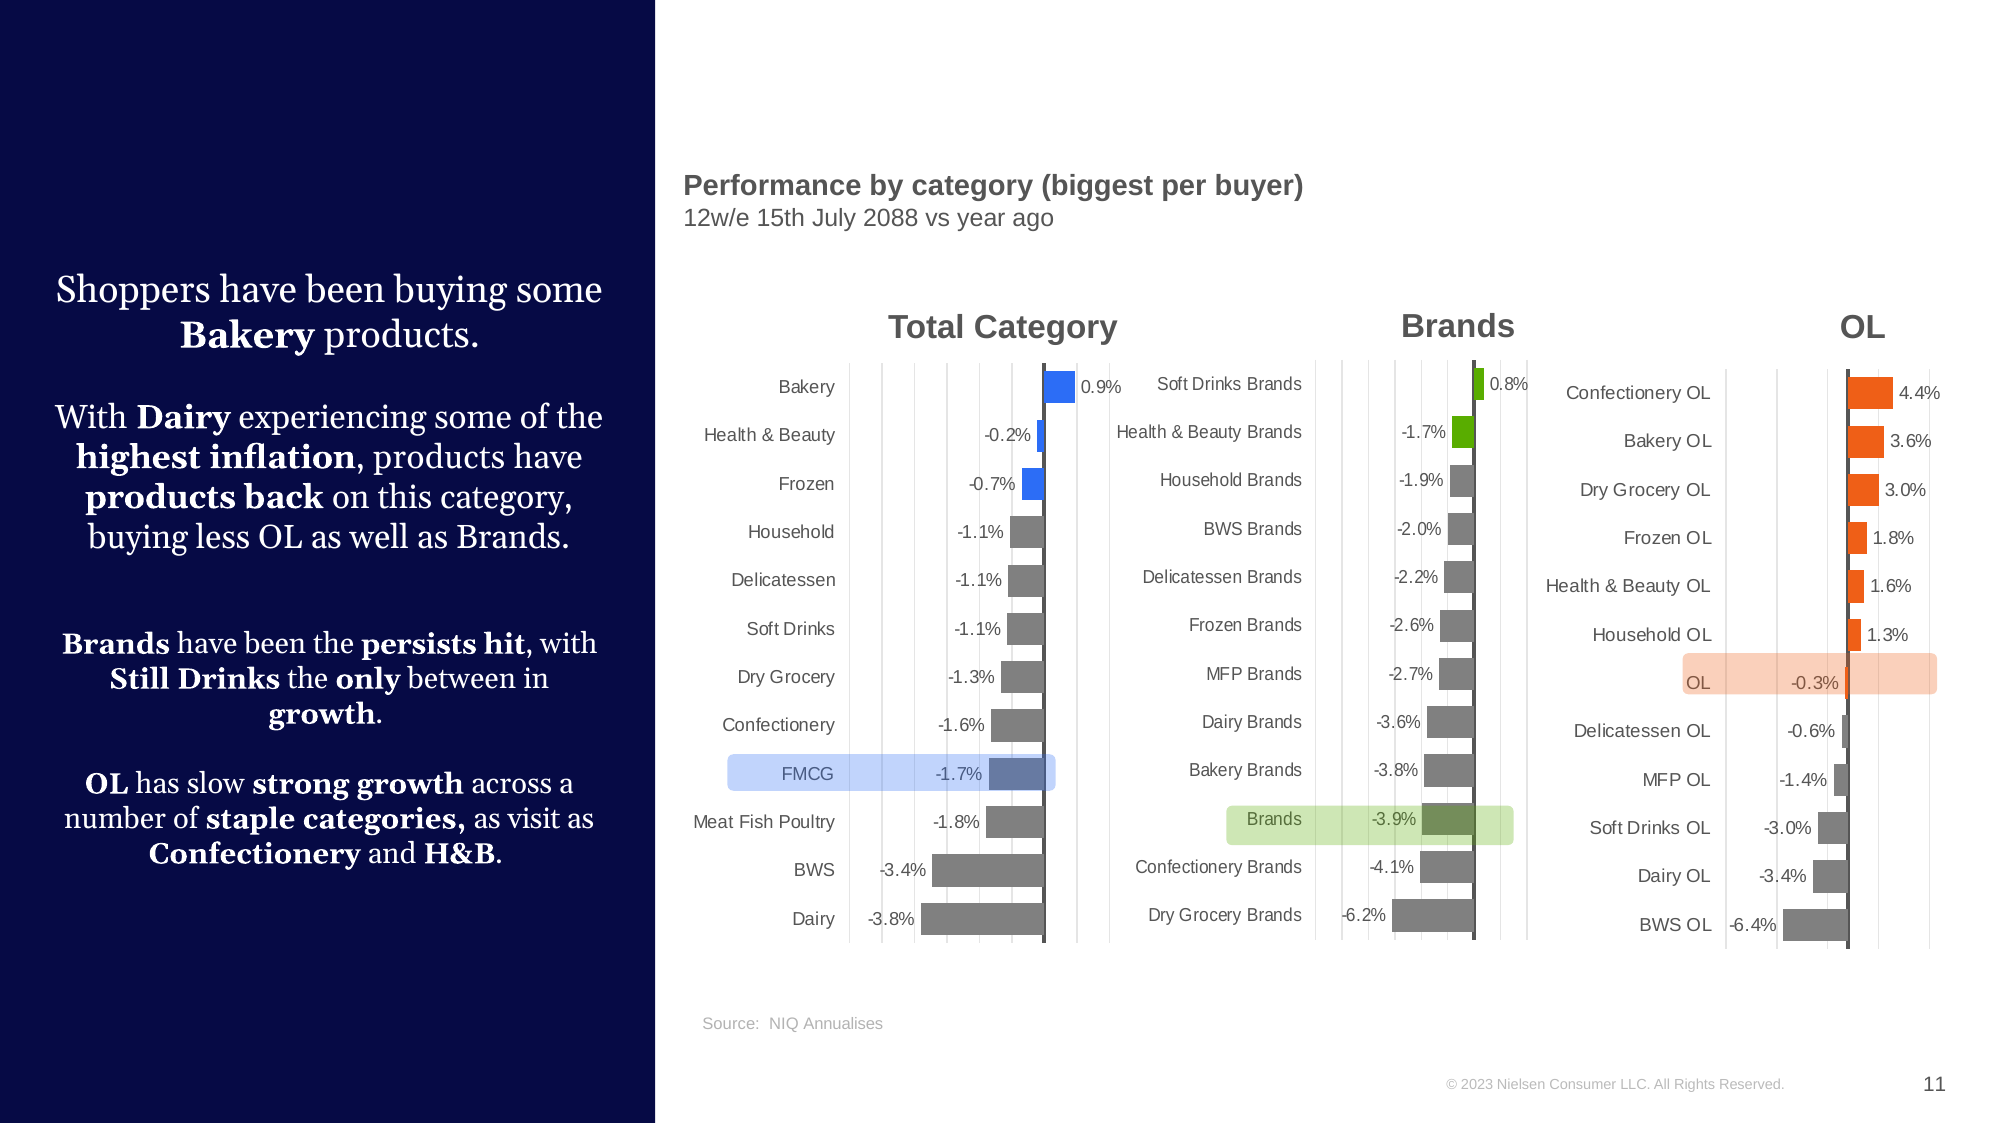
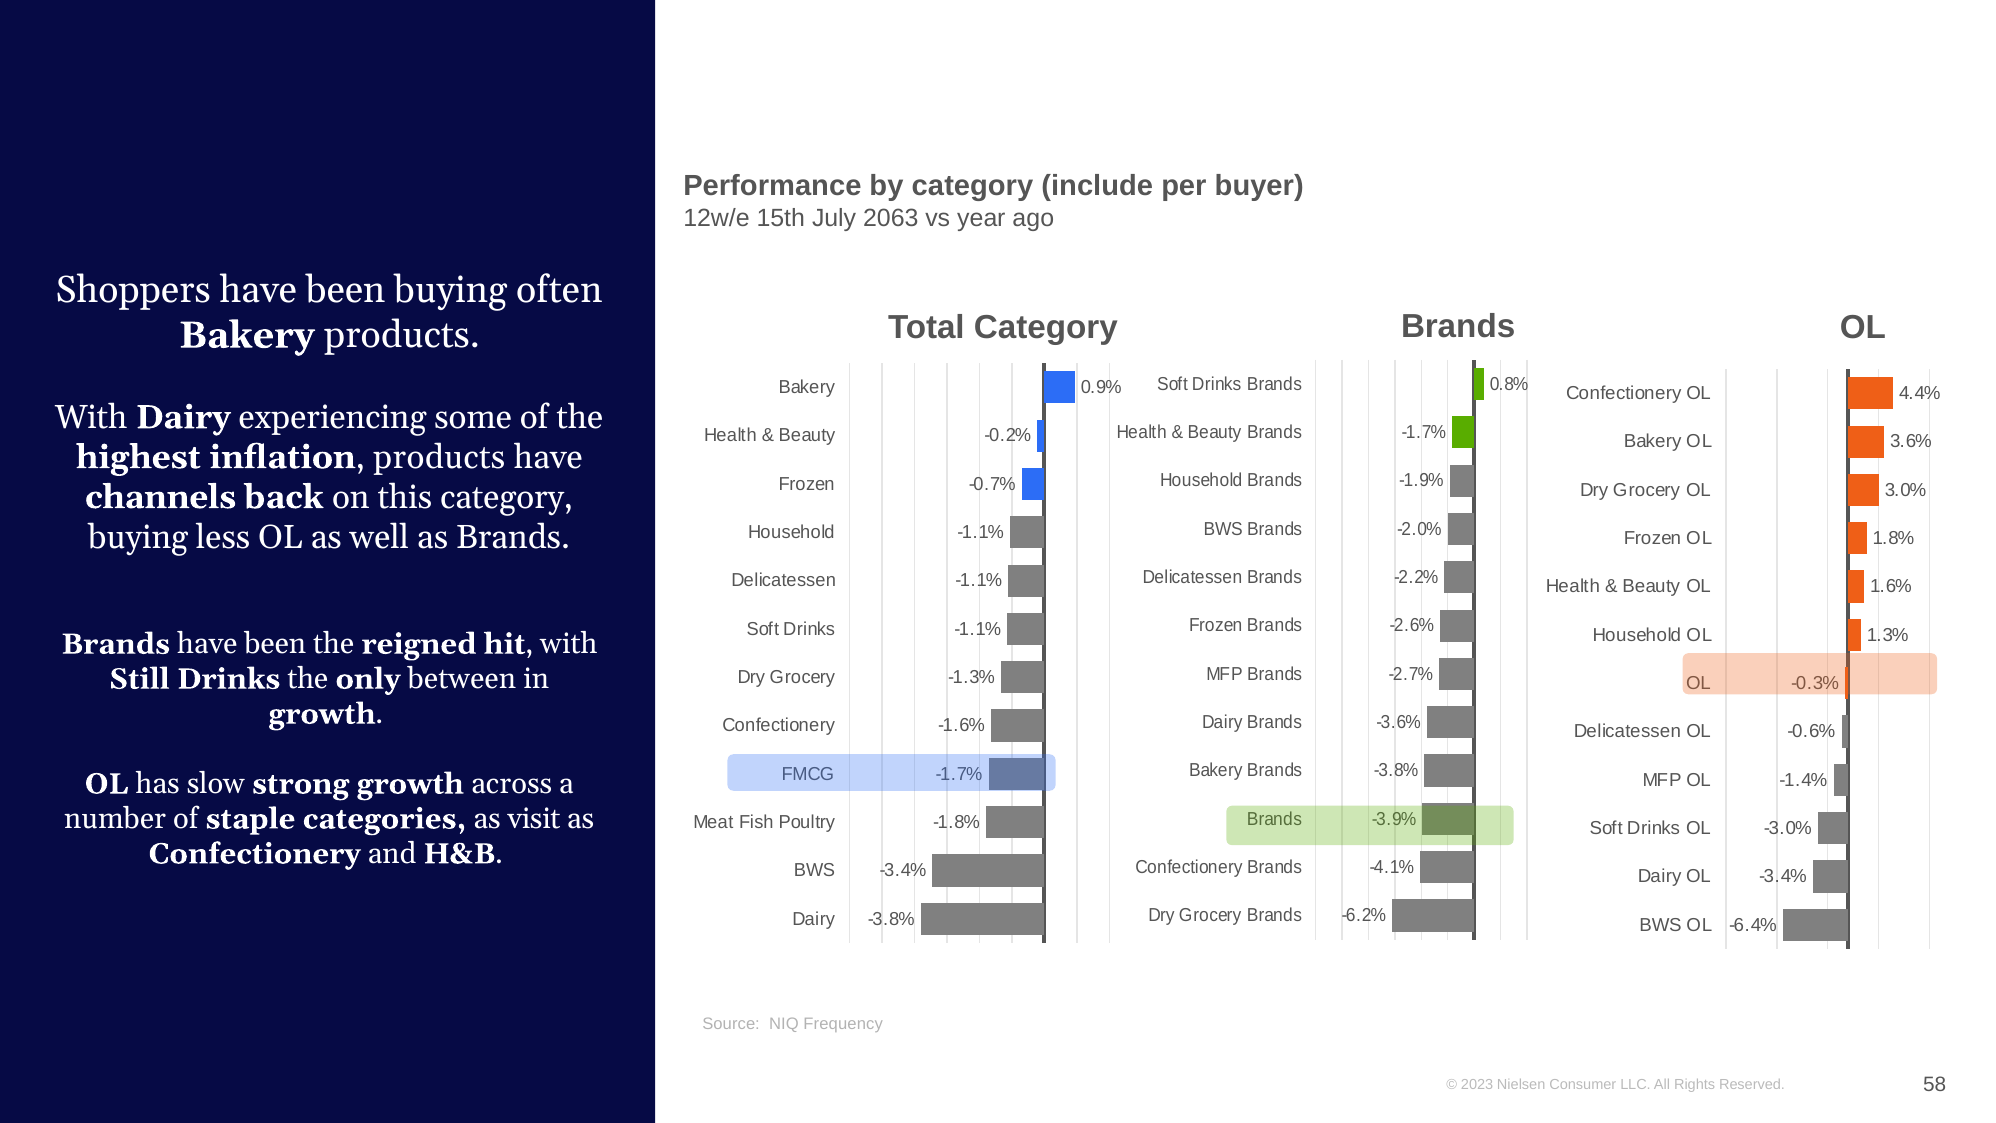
biggest: biggest -> include (1097, 186)
2088: 2088 -> 2063 (891, 218)
buying some: some -> often (559, 290)
products: products -> channels (161, 497)
persists: persists -> reigned (419, 644)
Annualises: Annualises -> Frequency (843, 1023)
11: 11 -> 58 (1935, 1085)
